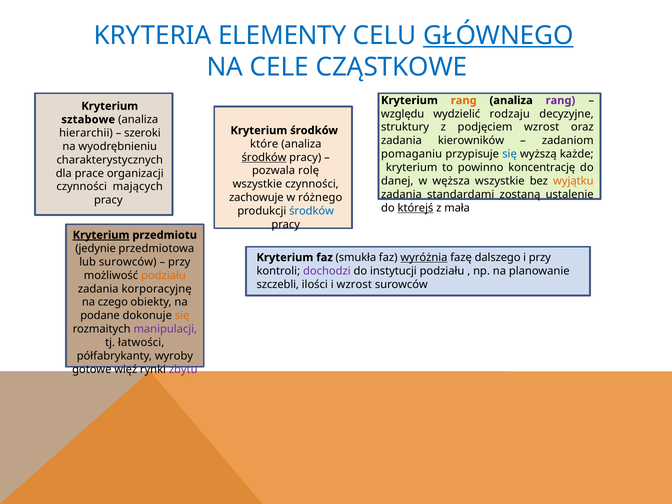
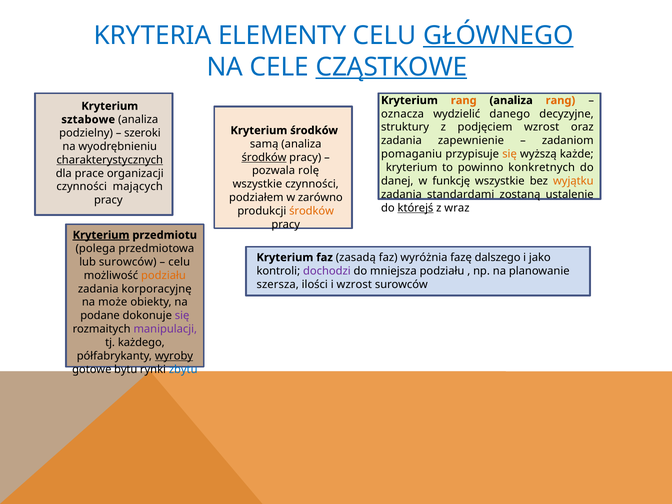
CZĄSTKOWE underline: none -> present (391, 67)
rang colour: purple -> orange (560, 100)
względu: względu -> oznacza (403, 114)
rodzaju: rodzaju -> danego (510, 114)
hierarchii: hierarchii -> podzielny (86, 133)
kierowników: kierowników -> zapewnienie (471, 141)
które: które -> samą (264, 144)
się colour: blue -> orange (510, 154)
charakterystycznych underline: none -> present (110, 160)
koncentrację: koncentrację -> konkretnych (542, 168)
węższa: węższa -> funkcję (451, 181)
zachowuje: zachowuje -> podziałem (256, 198)
różnego: różnego -> zarówno (320, 198)
mała: mała -> wraz (457, 208)
środków colour: blue -> orange (312, 211)
jedynie: jedynie -> polega (95, 249)
smukła: smukła -> zasadą (356, 257)
wyróżnia underline: present -> none (424, 257)
i przy: przy -> jako (540, 257)
przy: przy -> celu (179, 262)
instytucji: instytucji -> mniejsza (393, 271)
szczebli: szczebli -> szersza (278, 284)
czego: czego -> może (113, 302)
się colour: orange -> purple (182, 316)
łatwości: łatwości -> każdego (141, 343)
wyroby underline: none -> present (174, 356)
więź: więź -> bytu (126, 370)
zbytu colour: purple -> blue (183, 370)
